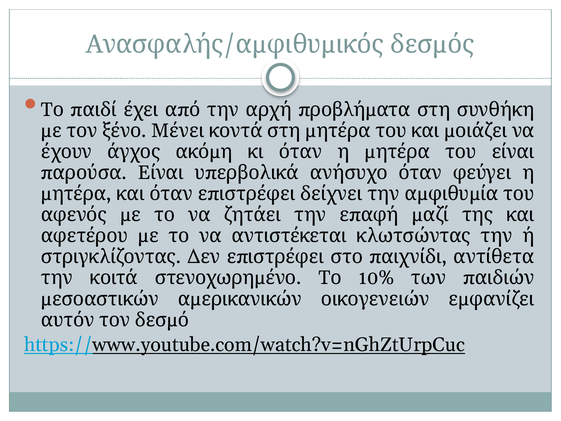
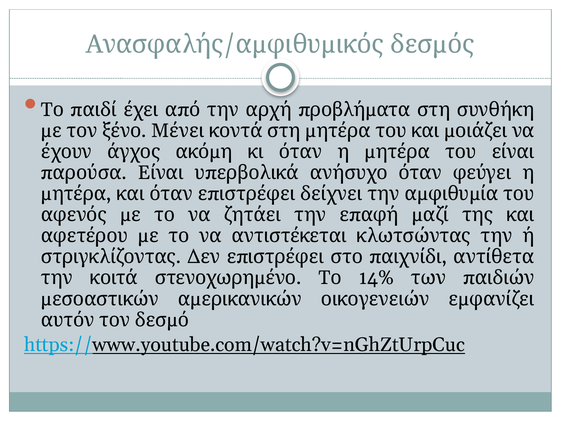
10%: 10% -> 14% (376, 278)
